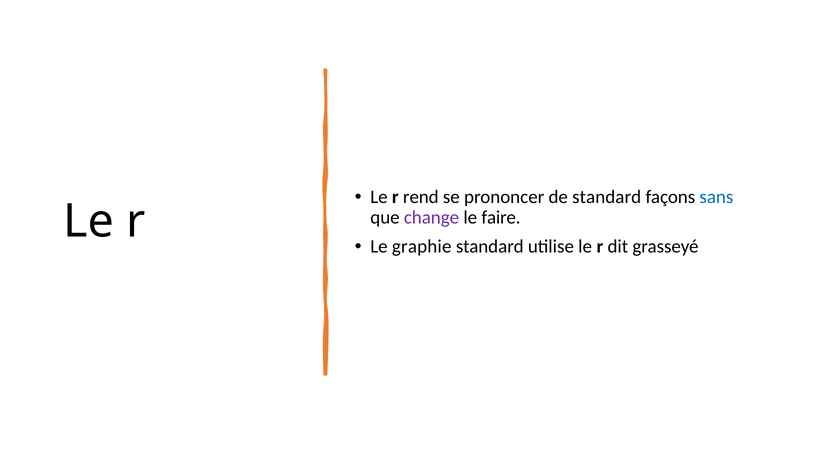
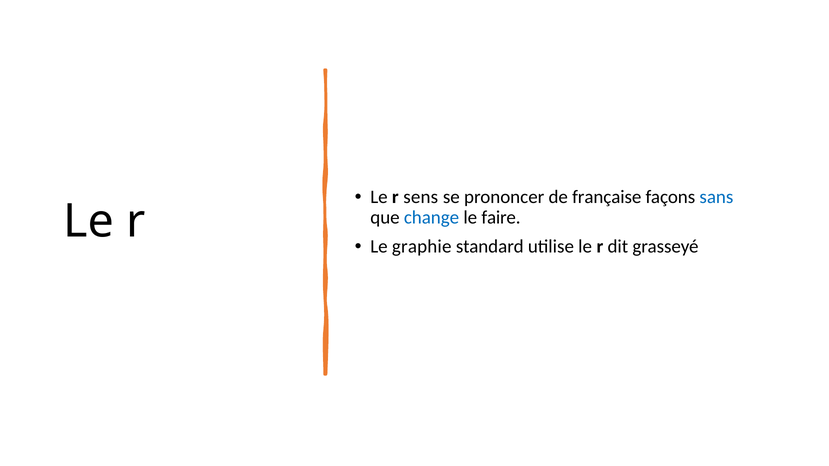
rend: rend -> sens (421, 197)
de standard: standard -> française (607, 197)
change colour: purple -> blue (432, 218)
